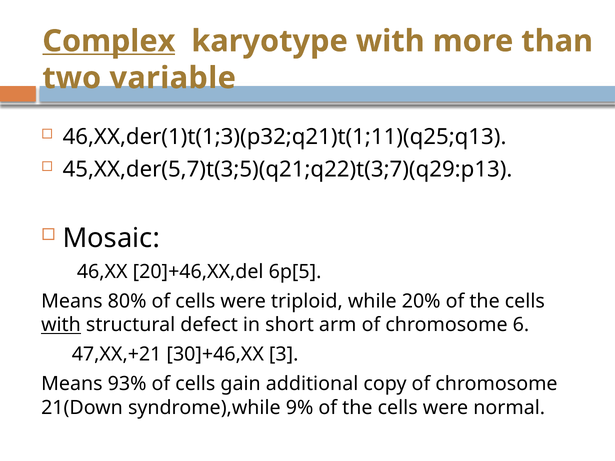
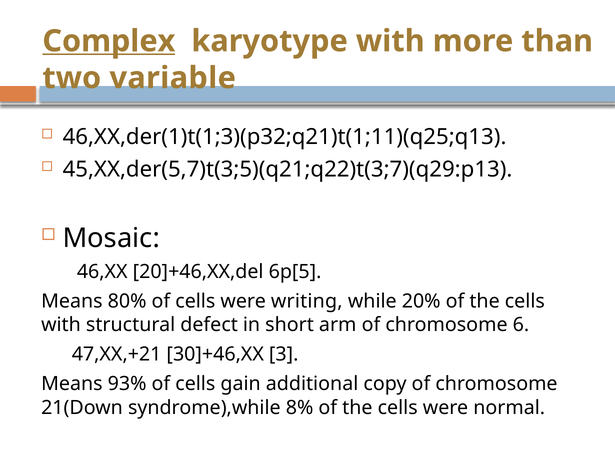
triploid: triploid -> writing (307, 302)
with underline: present -> none (61, 325)
9%: 9% -> 8% (300, 408)
